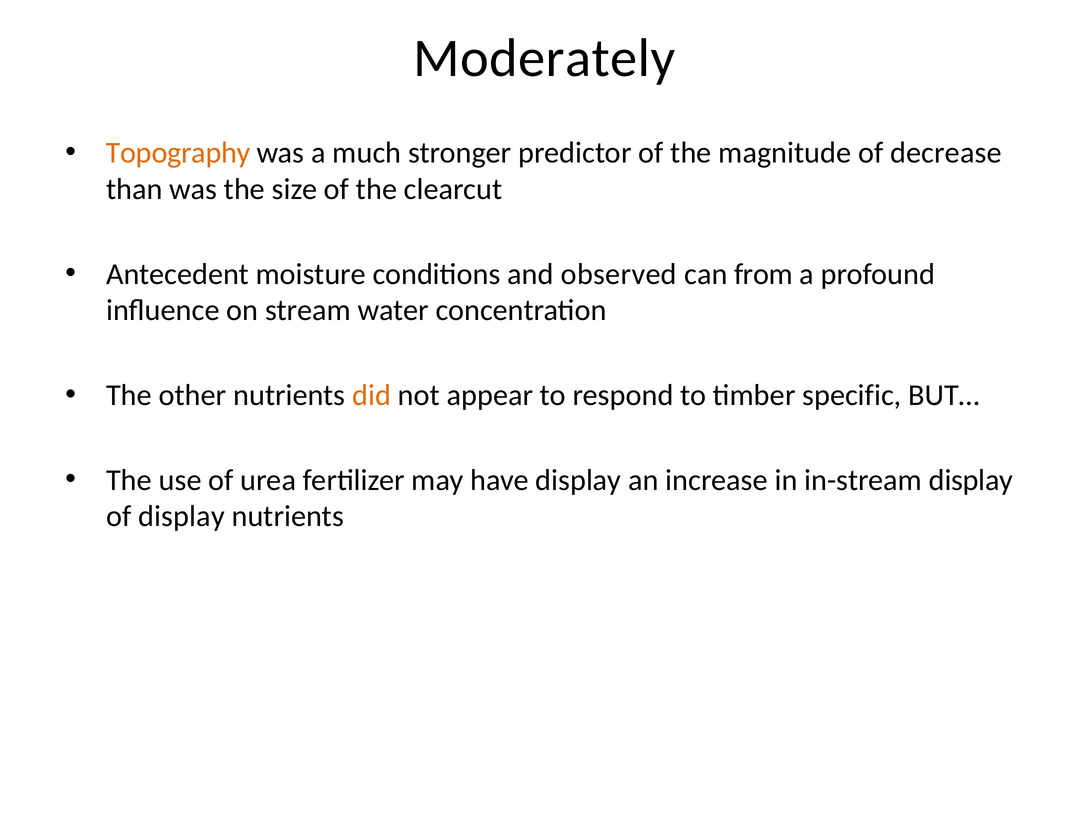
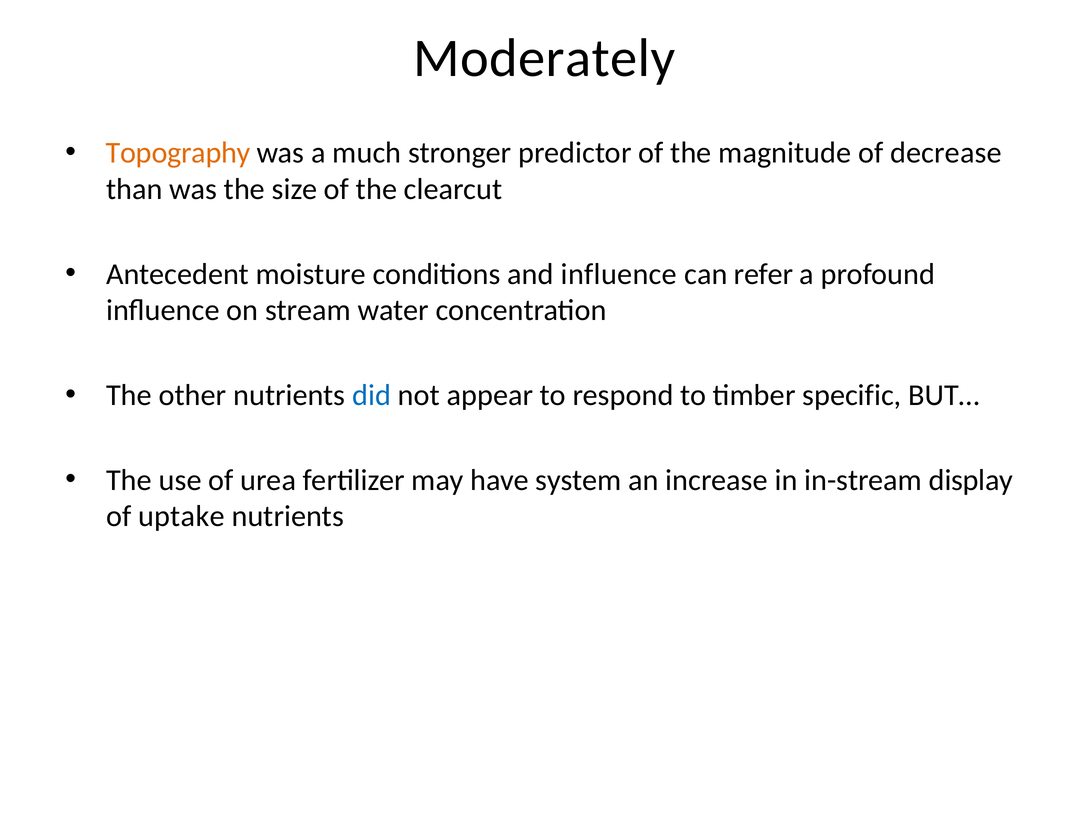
and observed: observed -> influence (619, 274)
from: from -> refer (764, 274)
did colour: orange -> blue (372, 395)
have display: display -> system (578, 480)
of display: display -> uptake (181, 516)
